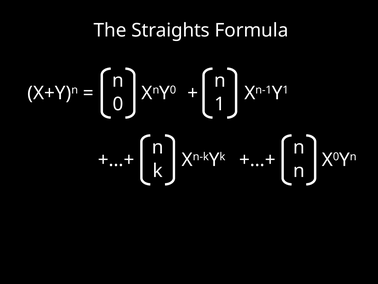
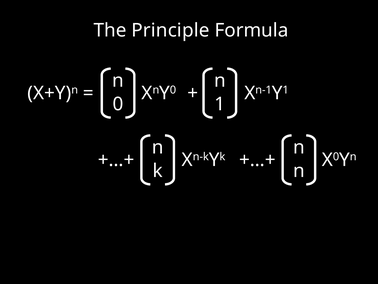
Straights: Straights -> Principle (170, 30)
